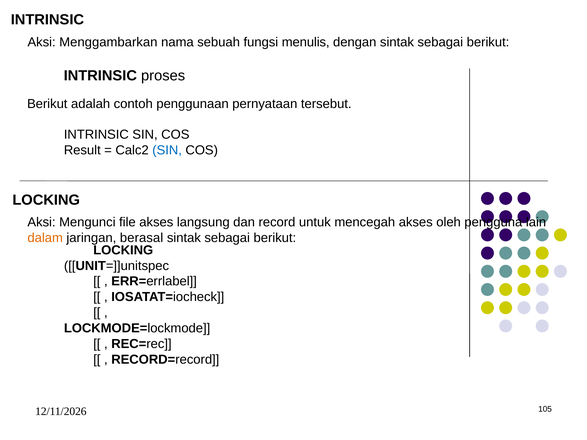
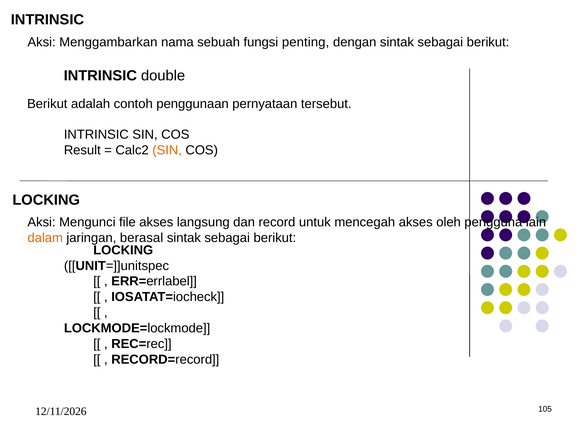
menulis: menulis -> penting (306, 42)
proses: proses -> double (163, 76)
SIN colour: blue -> orange (167, 150)
